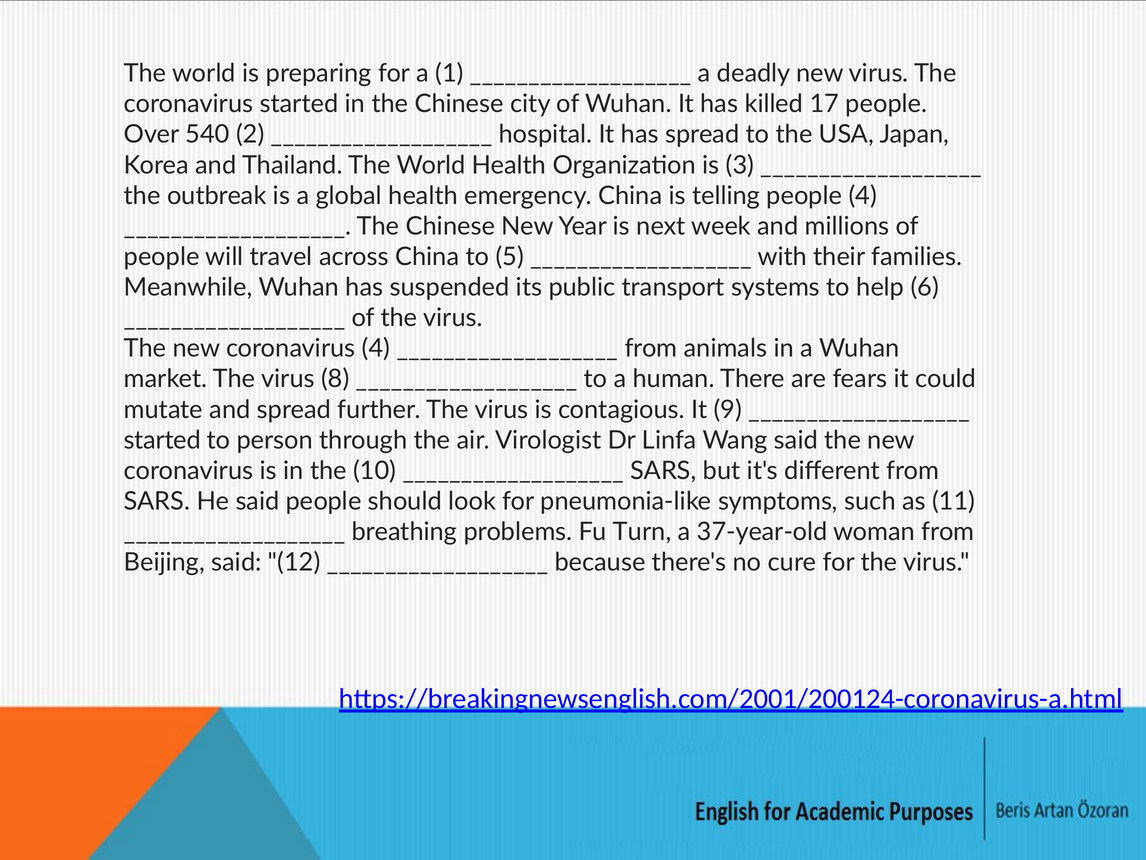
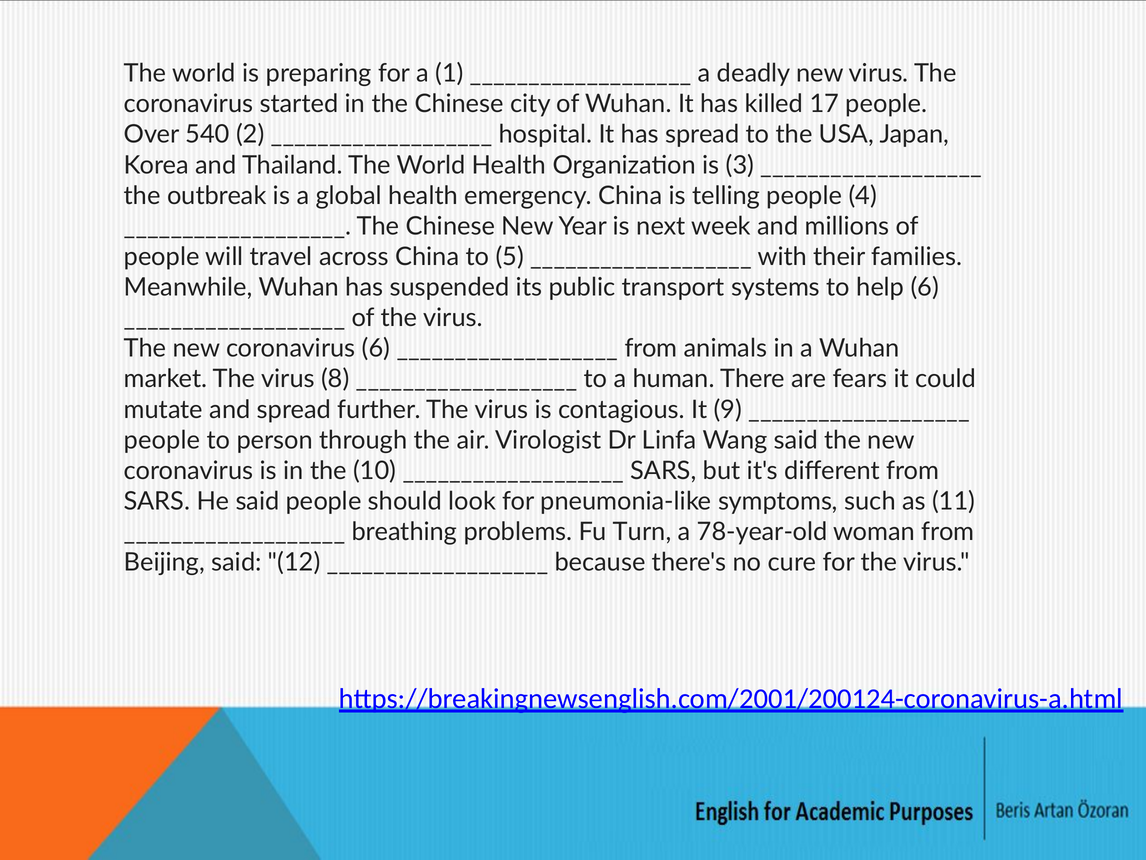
coronavirus 4: 4 -> 6 (376, 348)
started: started -> people (162, 440)
37-year-old: 37-year-old -> 78-year-old (762, 532)
